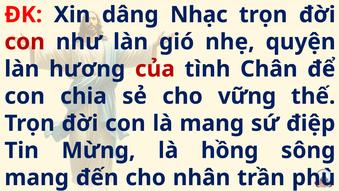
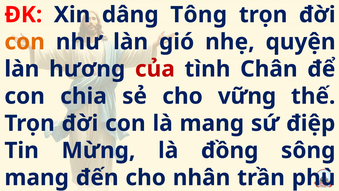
Nhạc: Nhạc -> Tông (199, 15)
con colour: red -> orange (25, 42)
là hồng: hồng -> đồng (230, 150)
